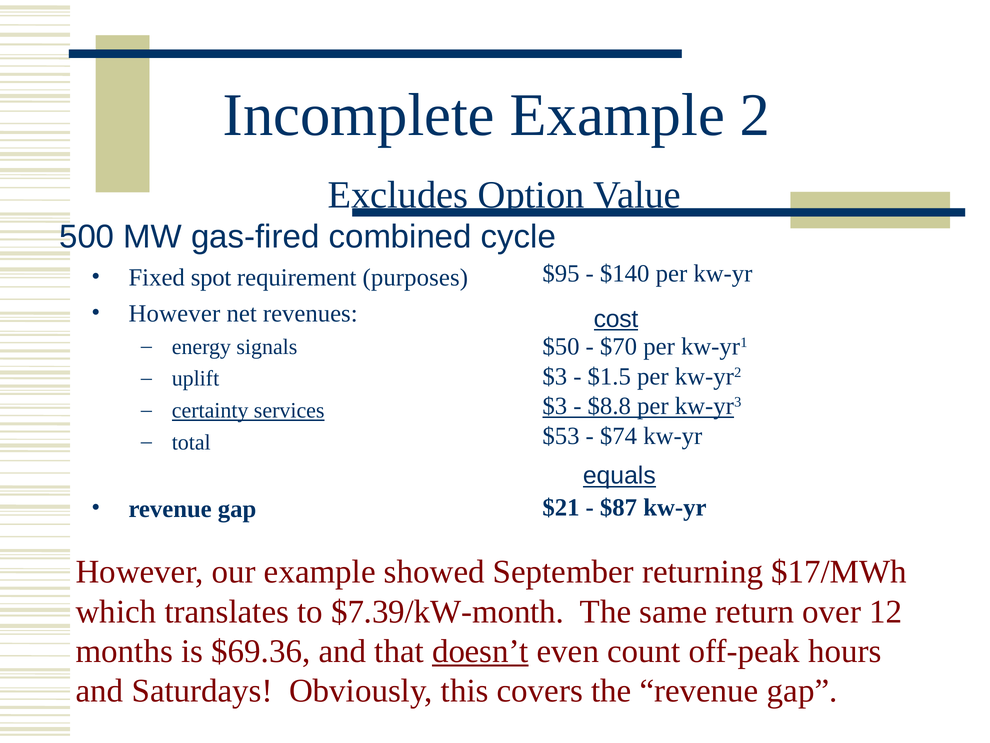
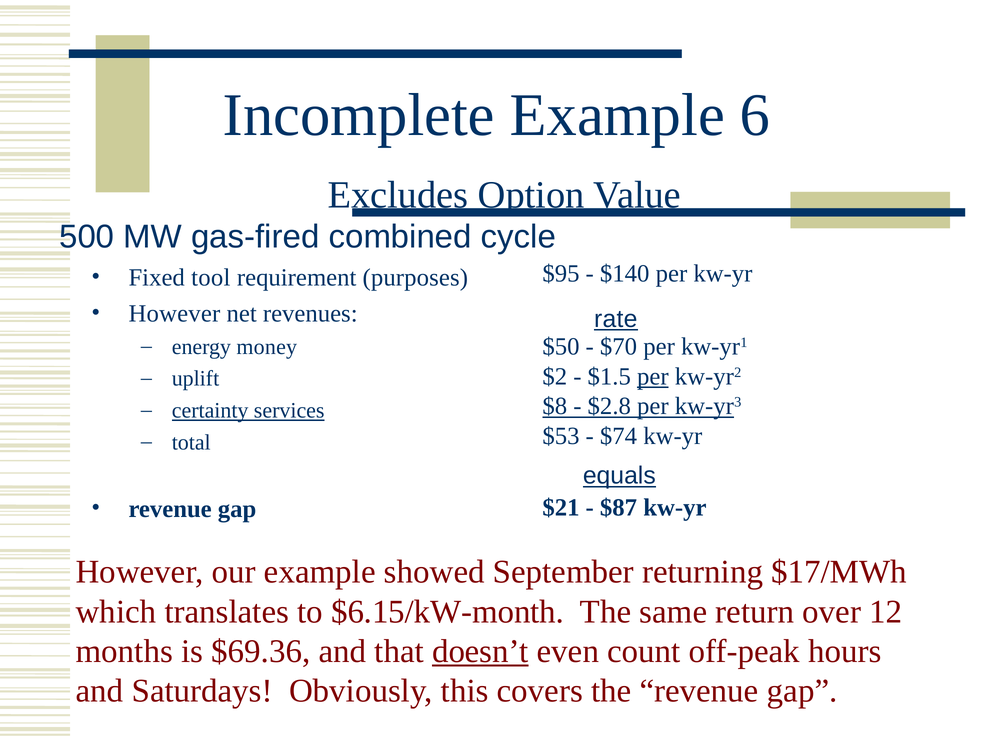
2: 2 -> 6 (755, 115)
spot: spot -> tool (211, 277)
cost: cost -> rate (616, 319)
signals: signals -> money (267, 347)
$3: $3 -> $2 (555, 376)
per underline: none -> present (653, 376)
$3: $3 -> $8 (555, 406)
$8.8: $8.8 -> $2.8 (609, 406)
$7.39/kW-month: $7.39/kW-month -> $6.15/kW-month (448, 611)
